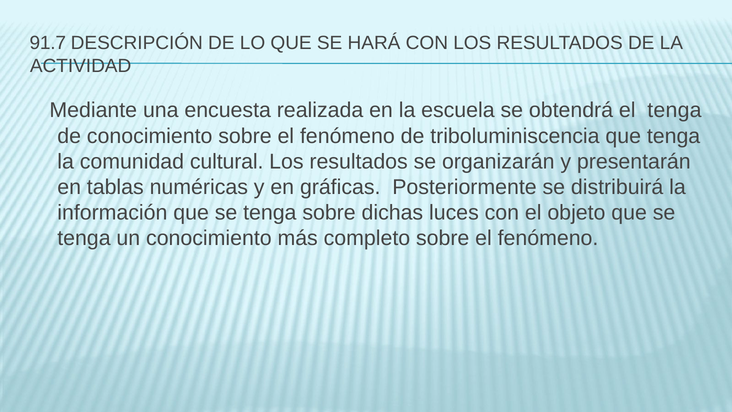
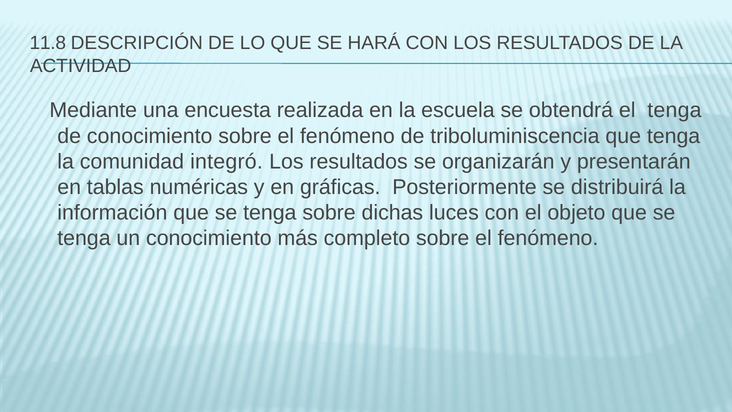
91.7: 91.7 -> 11.8 (48, 43)
cultural: cultural -> integró (227, 161)
